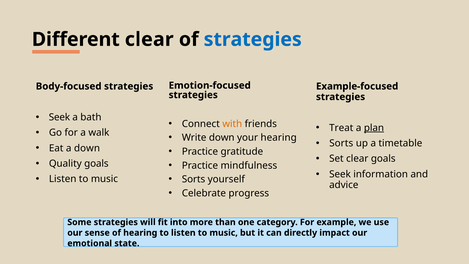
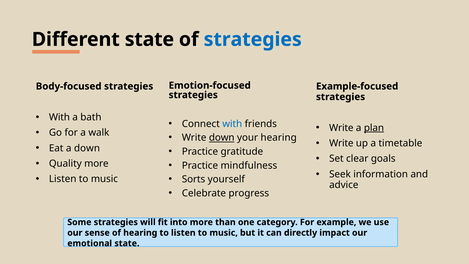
Different clear: clear -> state (149, 39)
Seek: Seek -> With (59, 117)
with colour: orange -> blue (232, 124)
Treat: Treat -> Write (341, 128)
down underline: none -> present (222, 138)
Sorts: Sorts -> Write (341, 143)
Quality goals: goals -> more (96, 164)
